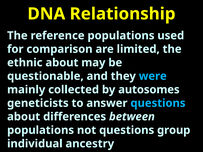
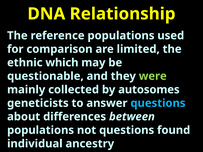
ethnic about: about -> which (62, 63)
were colour: light blue -> light green (153, 76)
group: group -> found (174, 130)
